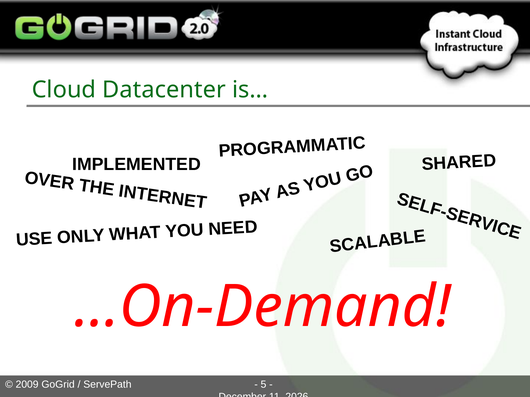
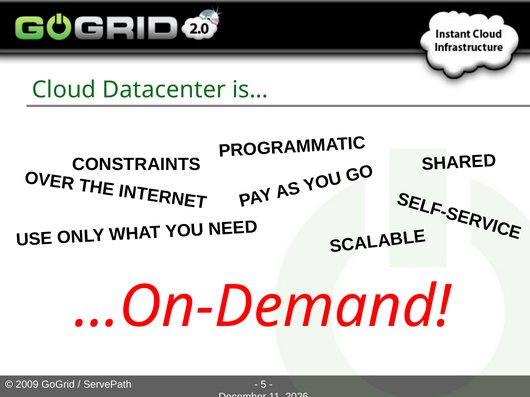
IMPLEMENTED: IMPLEMENTED -> CONSTRAINTS (136, 165)
